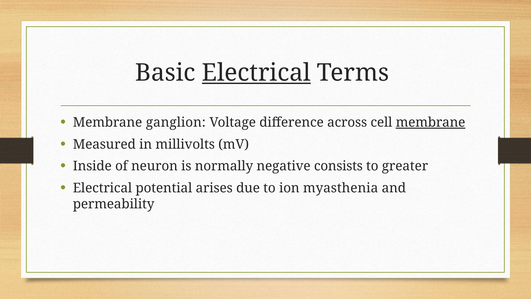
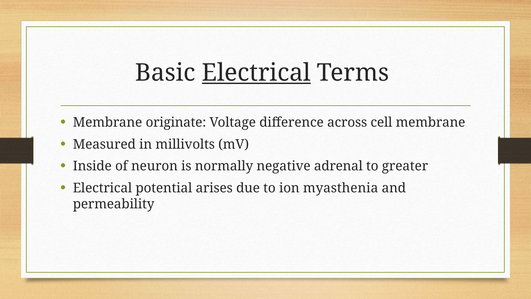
ganglion: ganglion -> originate (176, 122)
membrane underline: present -> none (431, 122)
consists: consists -> adrenal (338, 166)
